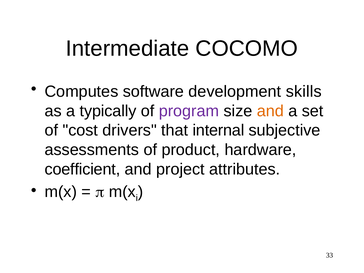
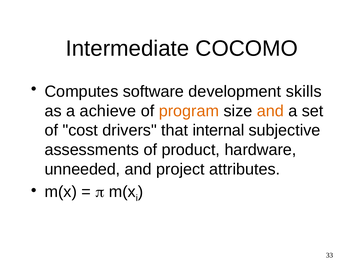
typically: typically -> achieve (108, 111)
program colour: purple -> orange (189, 111)
coefficient: coefficient -> unneeded (82, 169)
